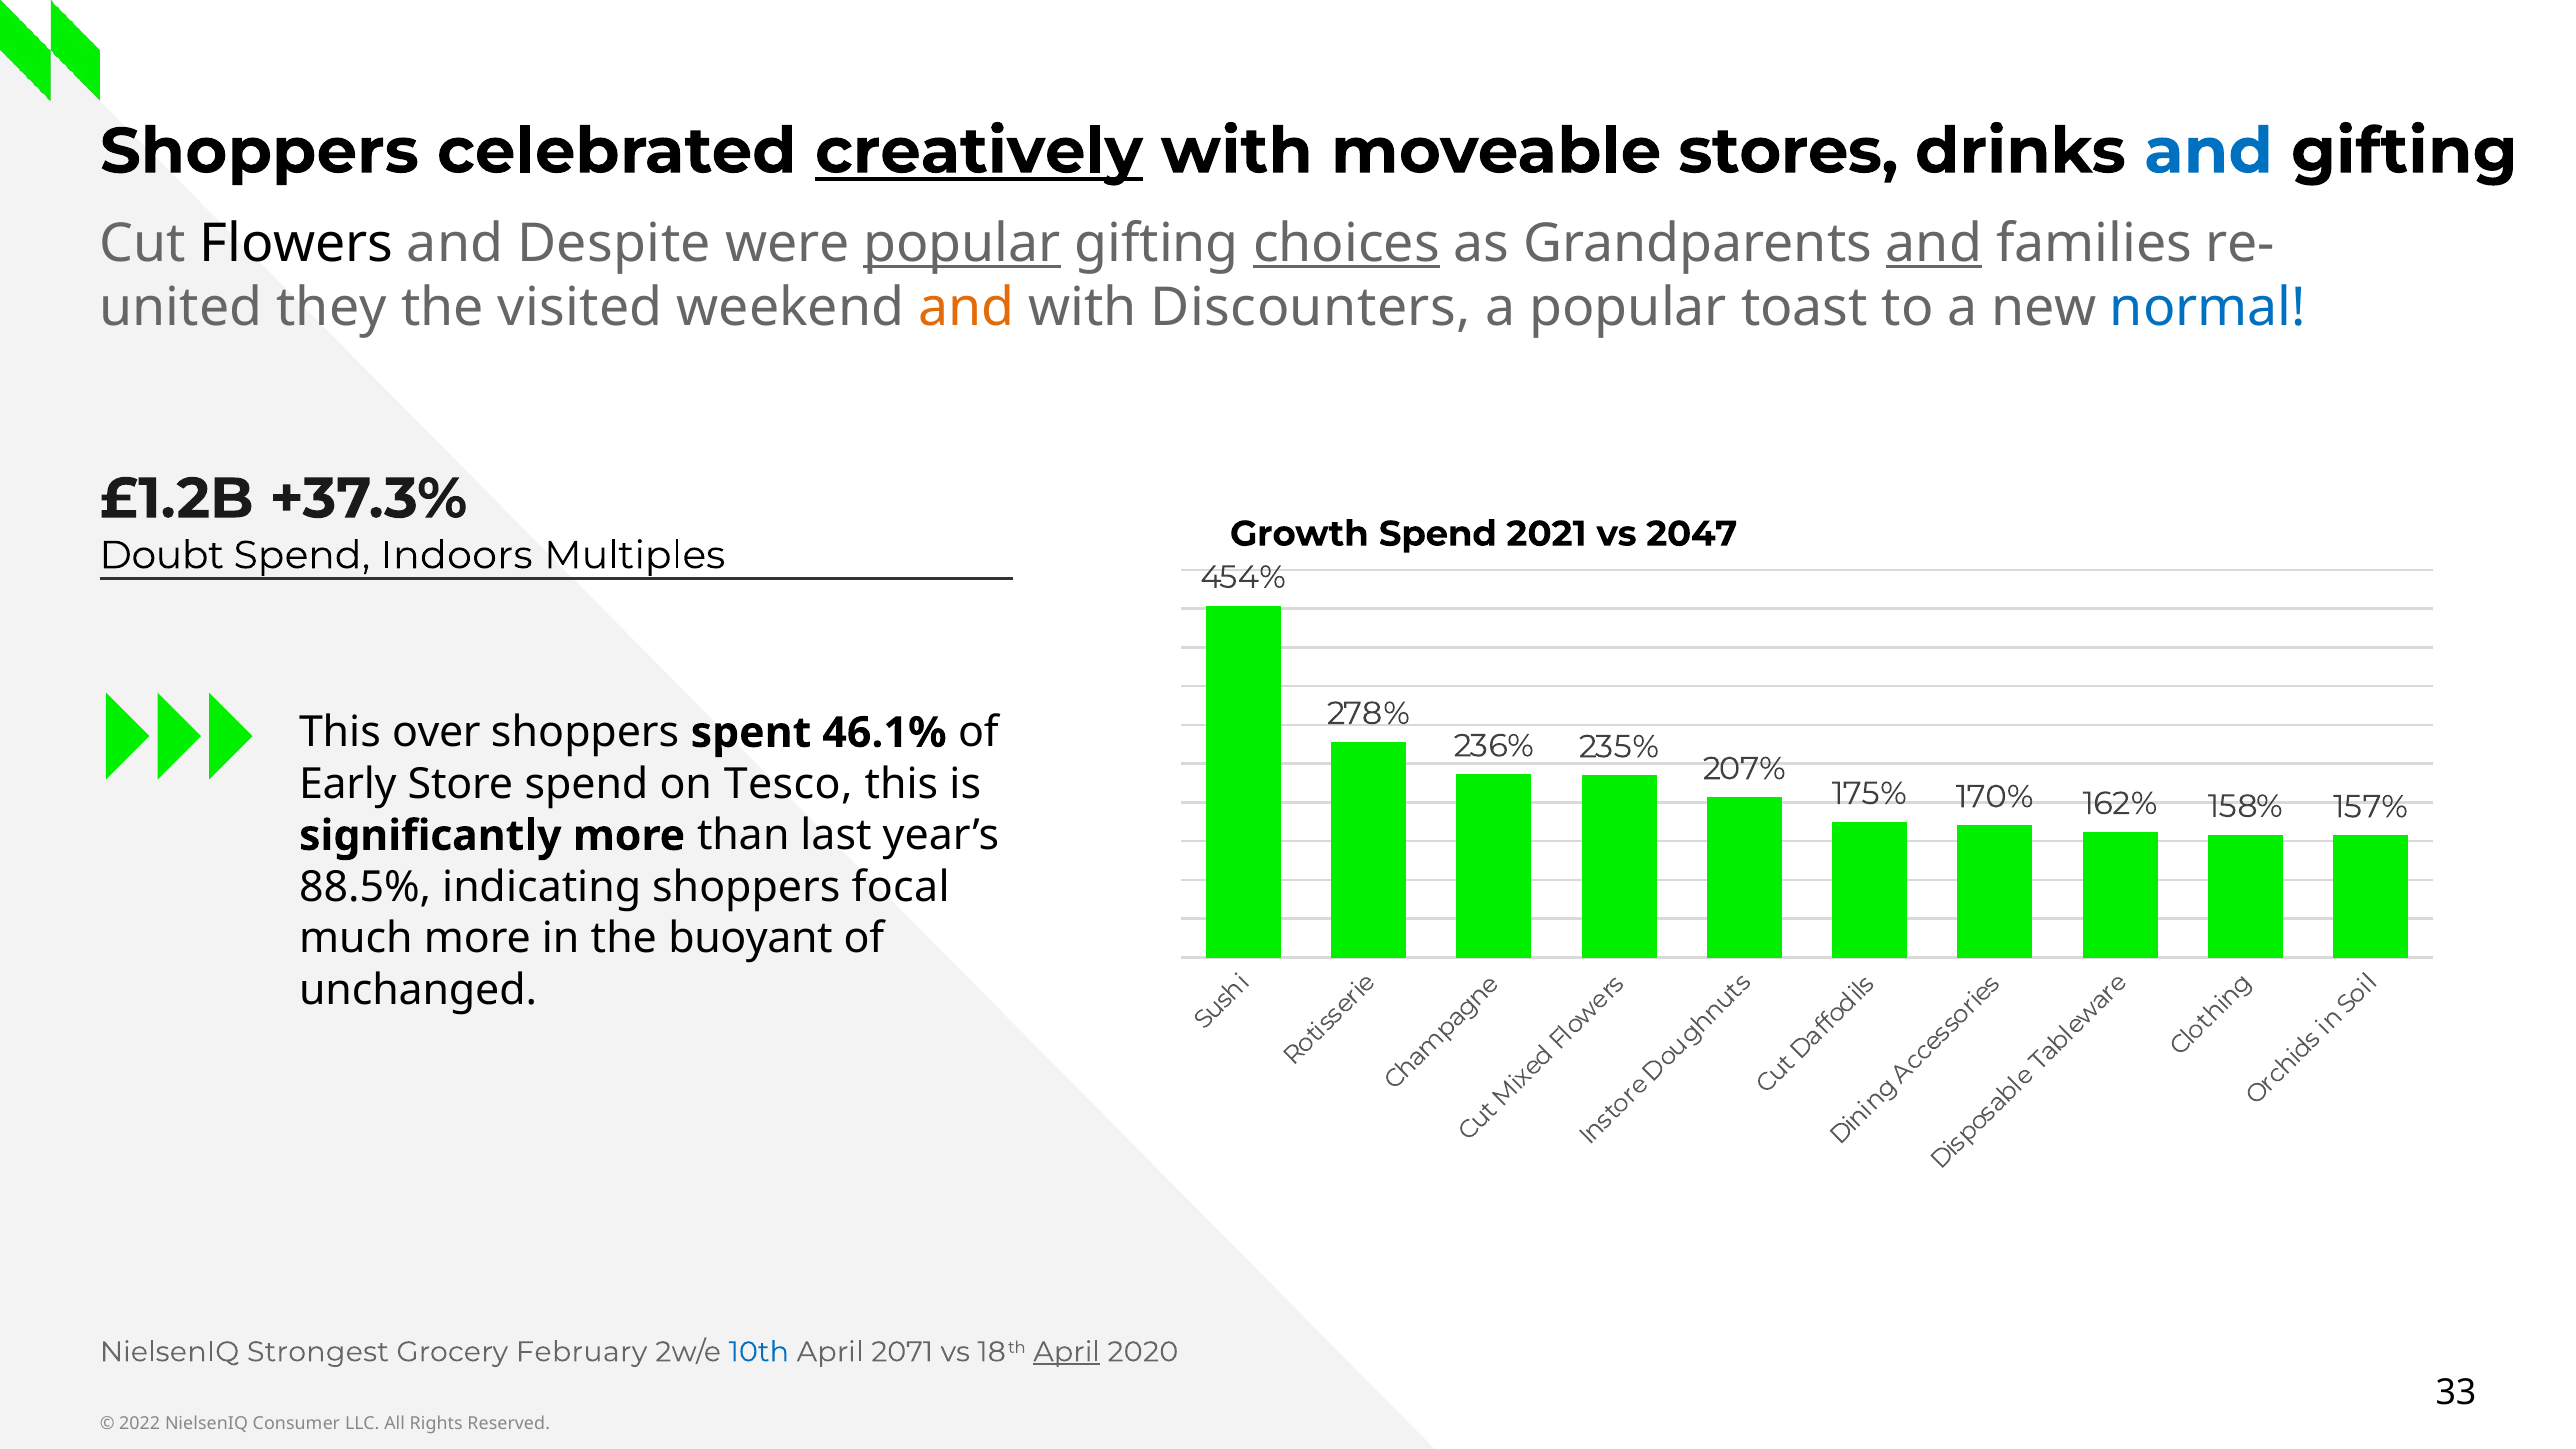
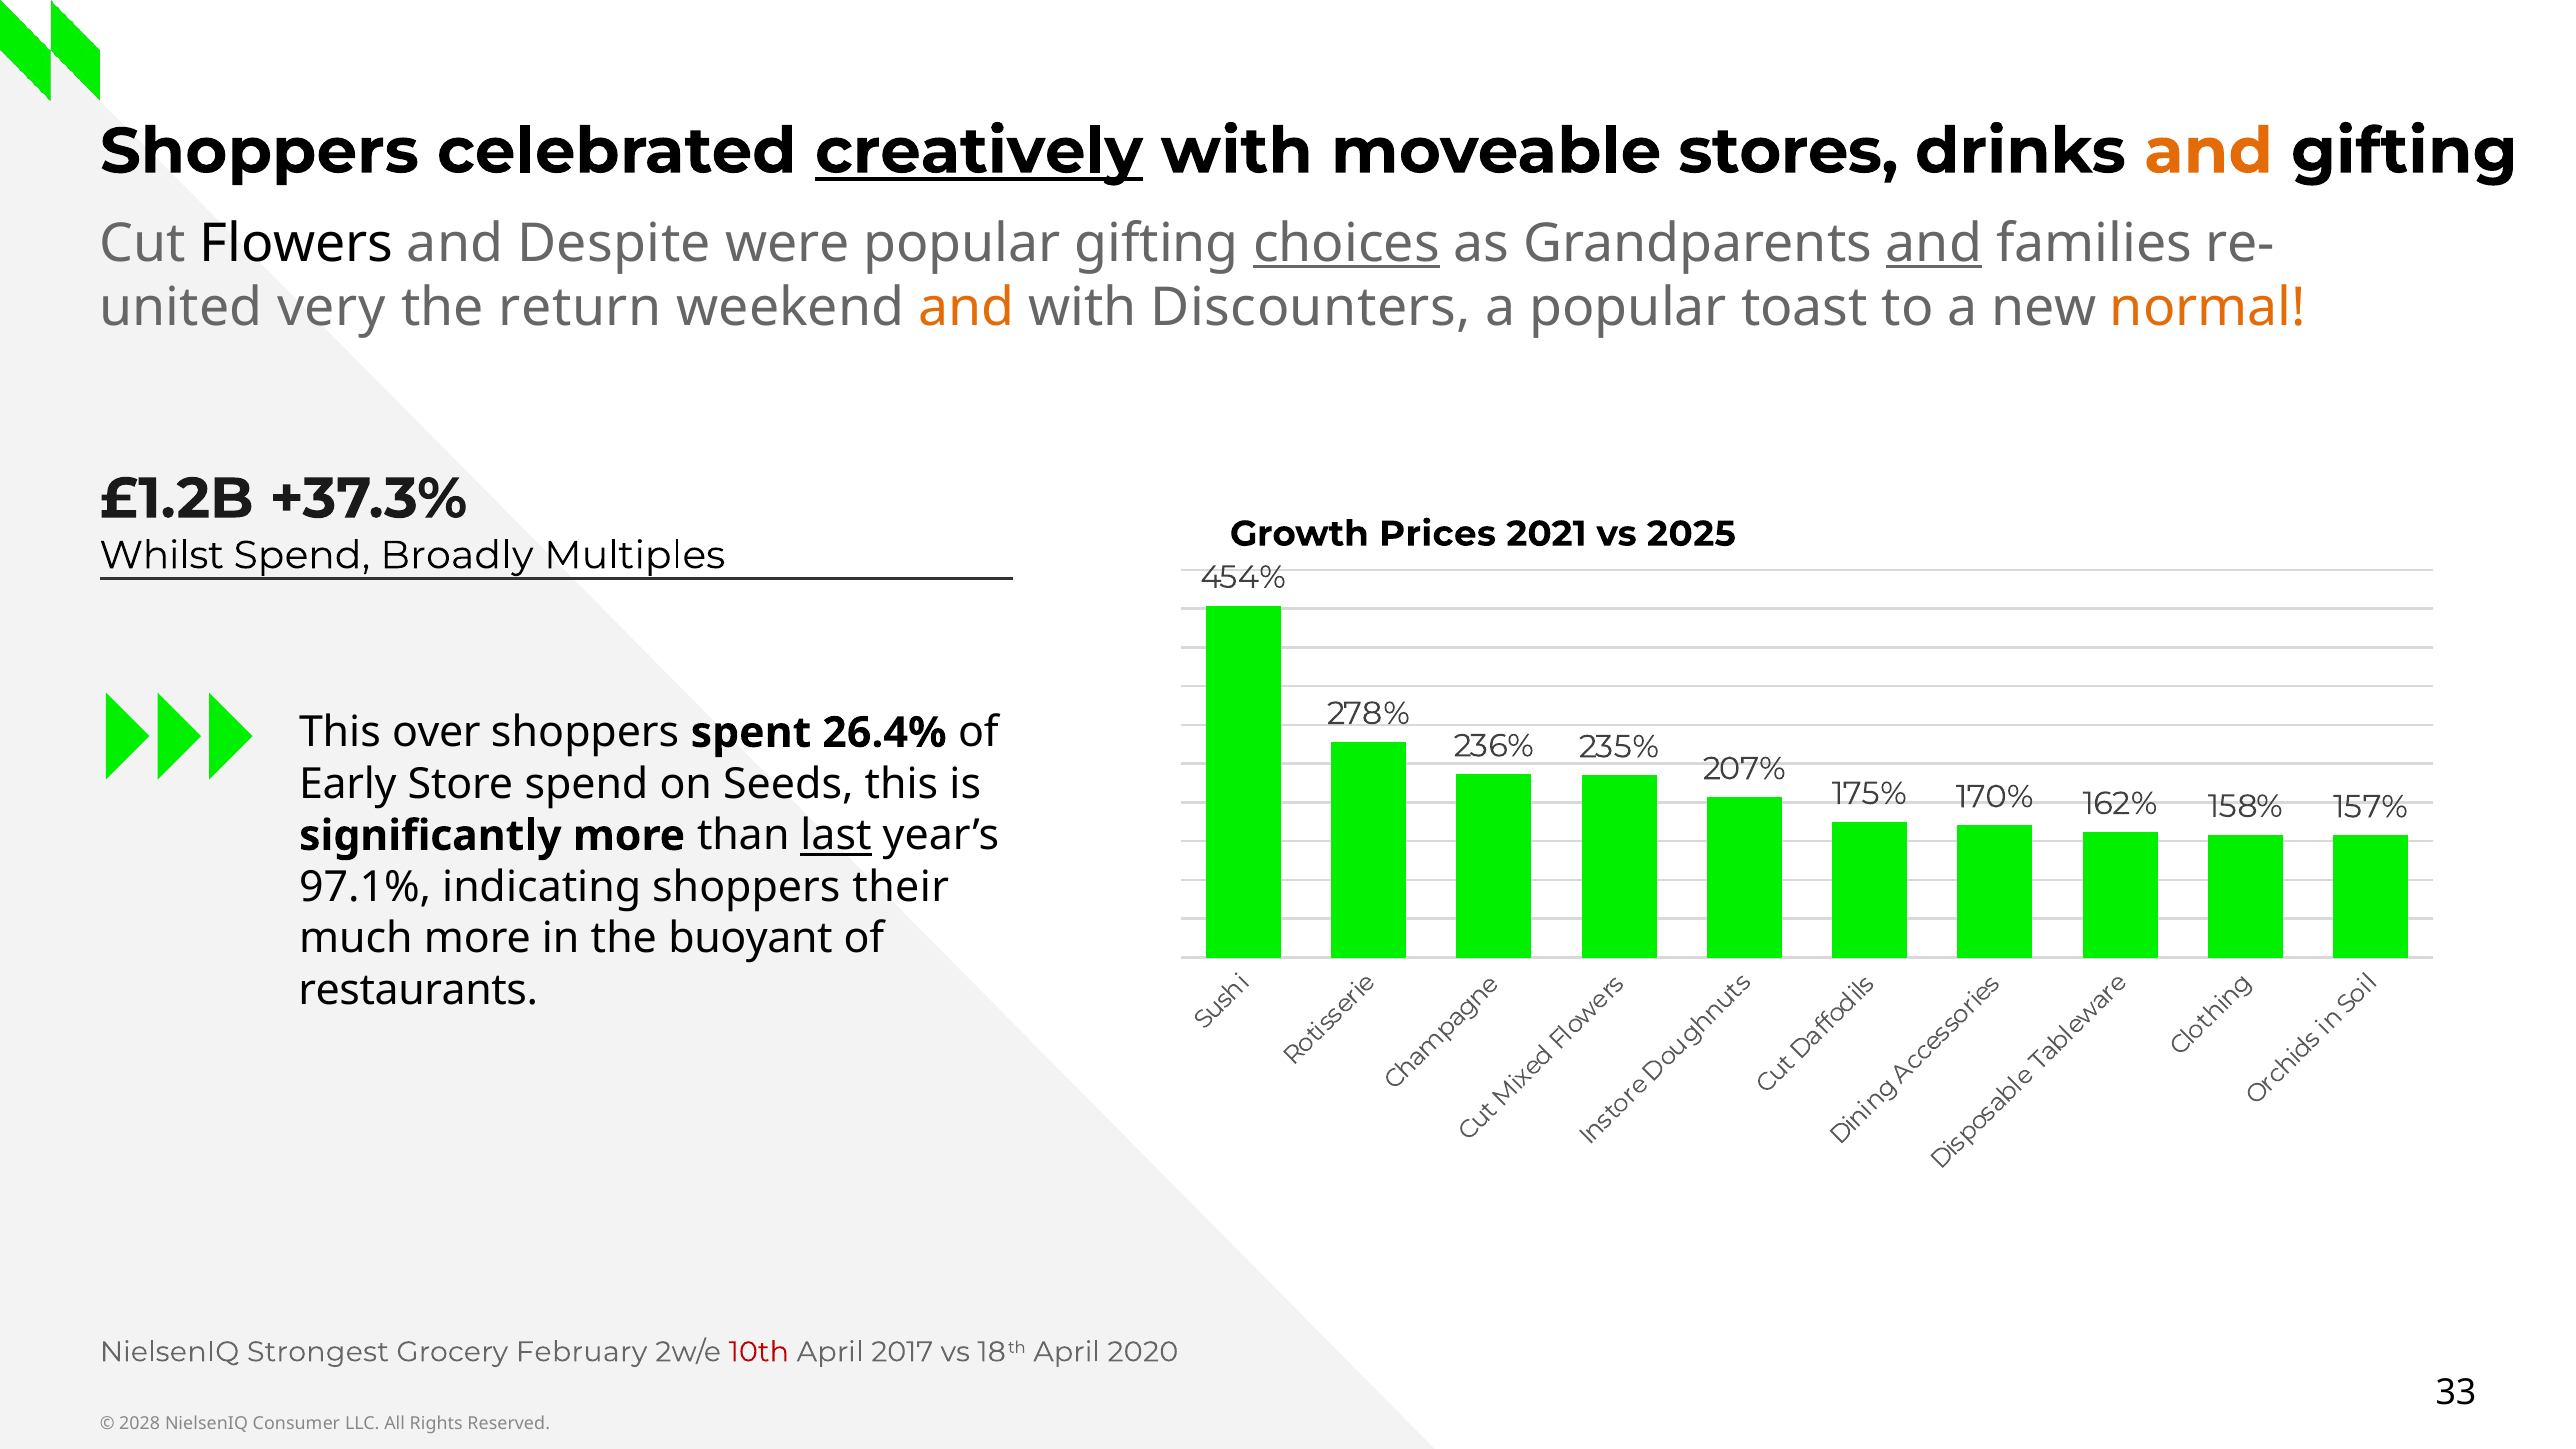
and colour: blue -> orange (2208, 151)
popular underline: present -> none (962, 244)
they: they -> very (331, 308)
visited: visited -> return (580, 308)
normal colour: blue -> orange (2208, 308)
Growth Spend: Spend -> Prices (1438, 534)
2047: 2047 -> 2025 (1691, 534)
Doubt: Doubt -> Whilst (162, 555)
Indoors: Indoors -> Broadly (457, 555)
46.1%: 46.1% -> 26.4% (884, 733)
Tesco: Tesco -> Seeds (788, 784)
last underline: none -> present (836, 836)
88.5%: 88.5% -> 97.1% (365, 887)
focal: focal -> their (901, 887)
unchanged: unchanged -> restaurants (418, 990)
10th colour: blue -> red (759, 1352)
2071: 2071 -> 2017 (902, 1352)
April underline: present -> none (1067, 1352)
2022: 2022 -> 2028 (140, 1424)
